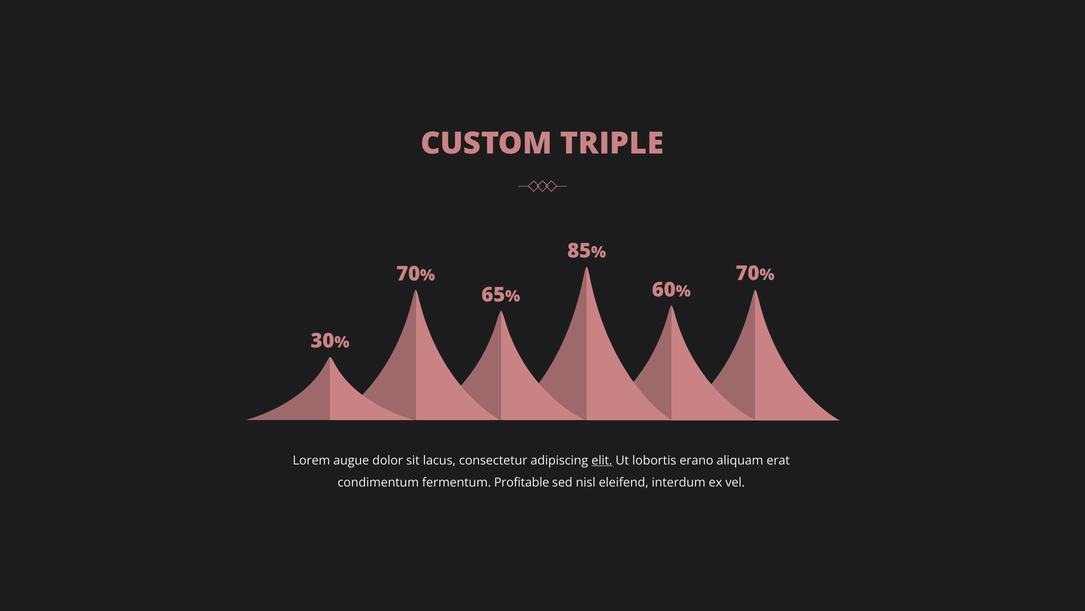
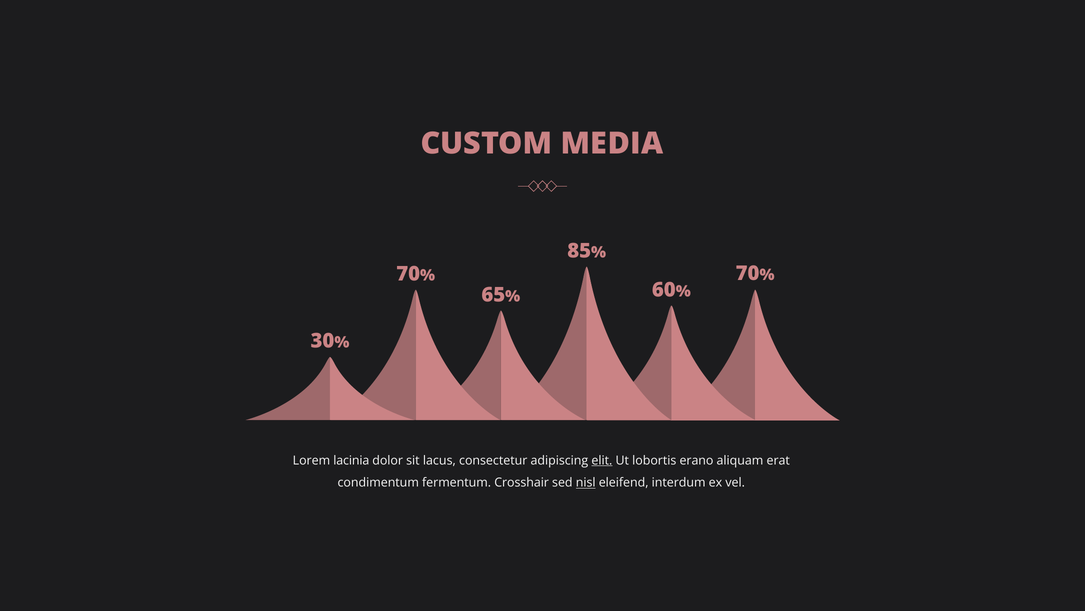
TRIPLE: TRIPLE -> MEDIA (612, 144)
augue: augue -> lacinia (351, 460)
Profitable: Profitable -> Crosshair (522, 482)
nisl underline: none -> present (586, 482)
